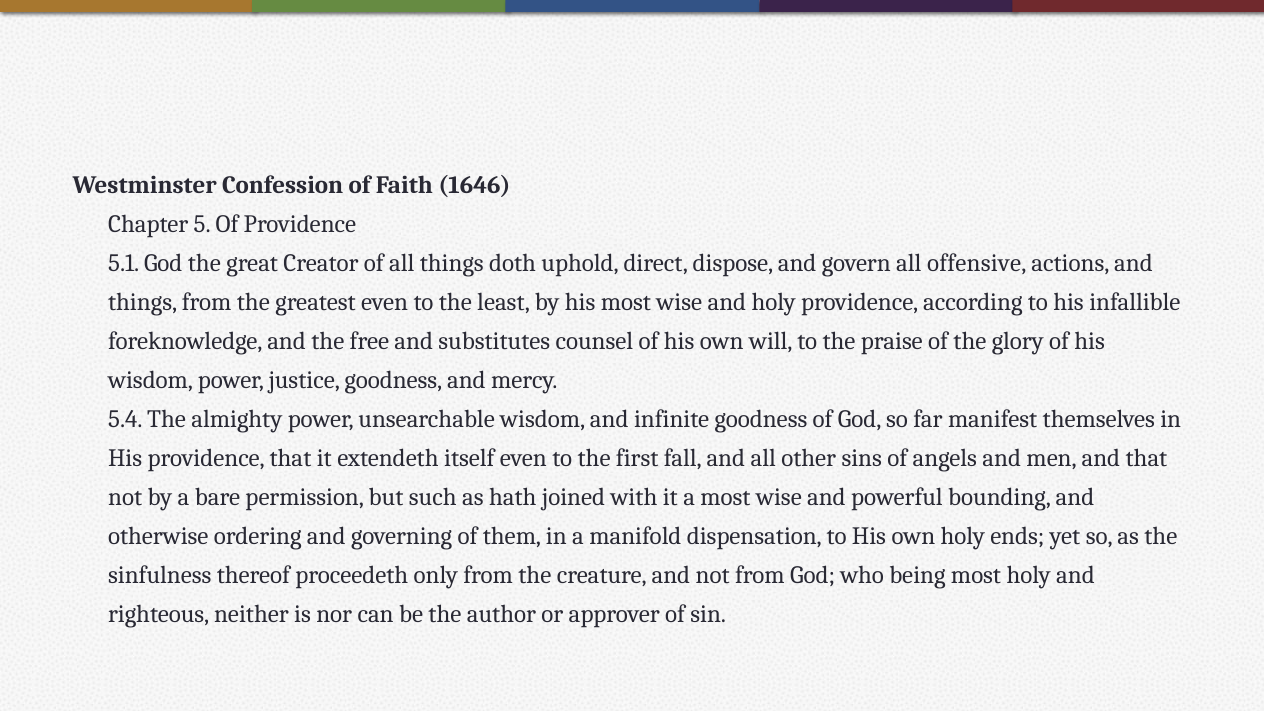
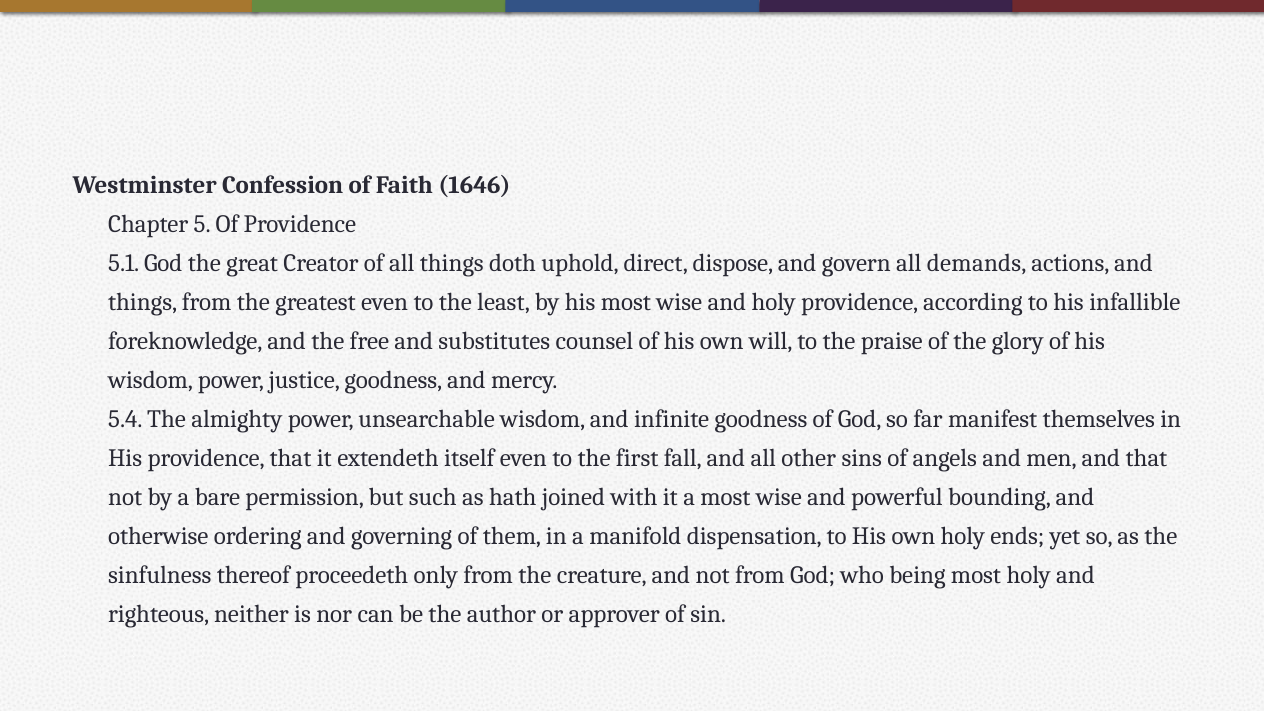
offensive: offensive -> demands (977, 263)
